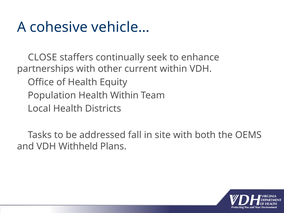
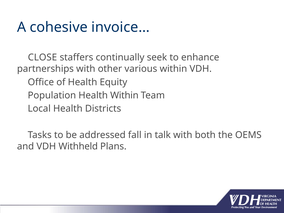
vehicle…: vehicle… -> invoice… (121, 27)
current: current -> various (141, 69)
site: site -> talk (163, 135)
